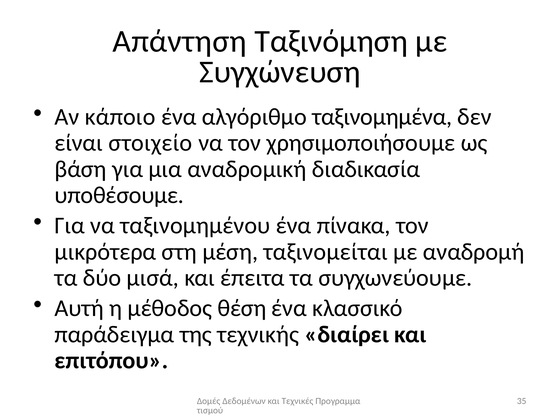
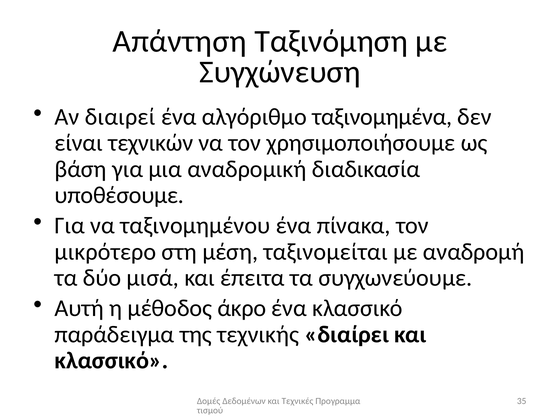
κάποιο: κάποιο -> διαιρεί (120, 117)
στοιχείο: στοιχείο -> τεχνικών (151, 143)
μικρότερα: μικρότερα -> μικρότερο (105, 252)
θέση: θέση -> άκρο (242, 308)
επιτόπου: επιτόπου -> κλασσικό (111, 360)
